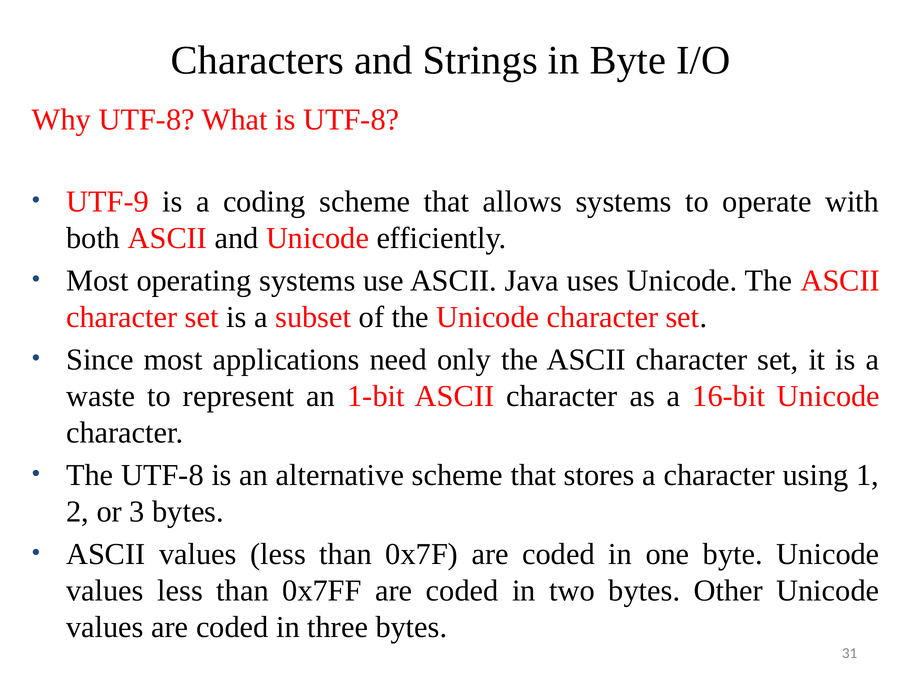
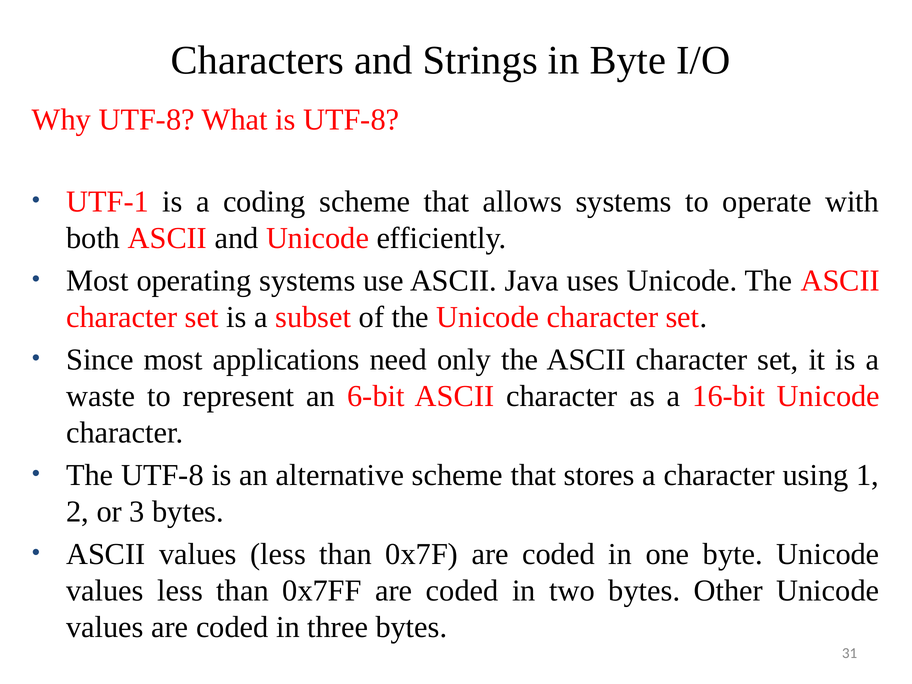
UTF-9: UTF-9 -> UTF-1 (108, 202)
1-bit: 1-bit -> 6-bit (376, 396)
